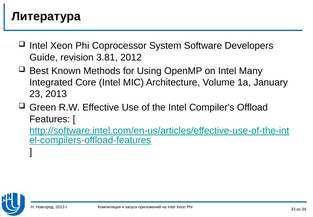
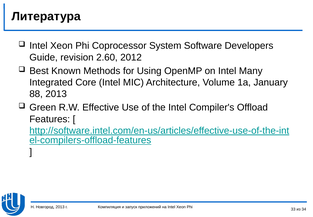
3.81: 3.81 -> 2.60 (107, 57)
23: 23 -> 88 (36, 94)
